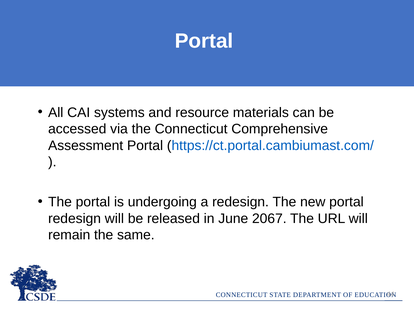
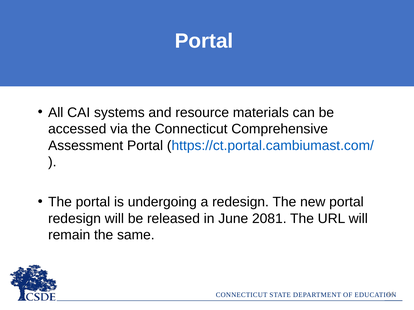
2067: 2067 -> 2081 (269, 219)
